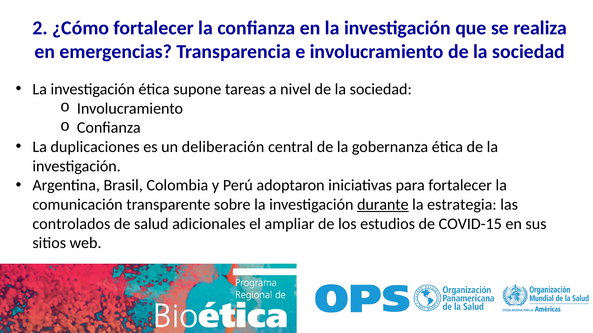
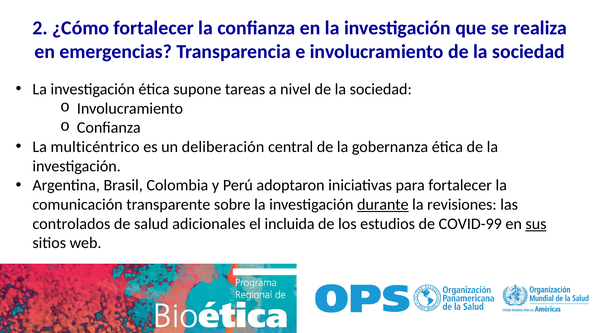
duplicaciones: duplicaciones -> multicéntrico (95, 147)
estrategia: estrategia -> revisiones (462, 205)
ampliar: ampliar -> incluida (290, 224)
COVID-15: COVID-15 -> COVID-99 (470, 224)
sus underline: none -> present (536, 224)
